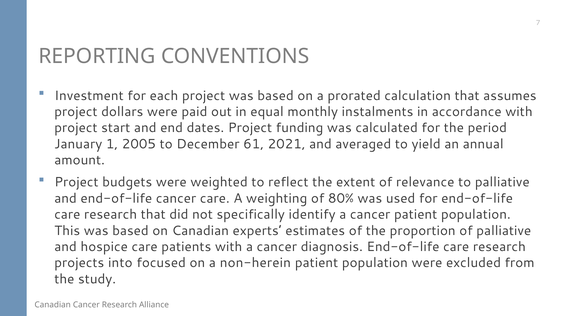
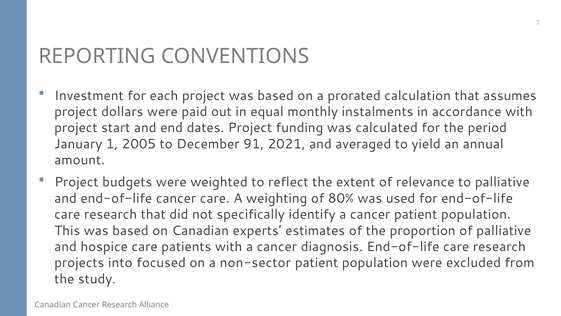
61: 61 -> 91 (254, 144)
non-herein: non-herein -> non-sector (255, 262)
